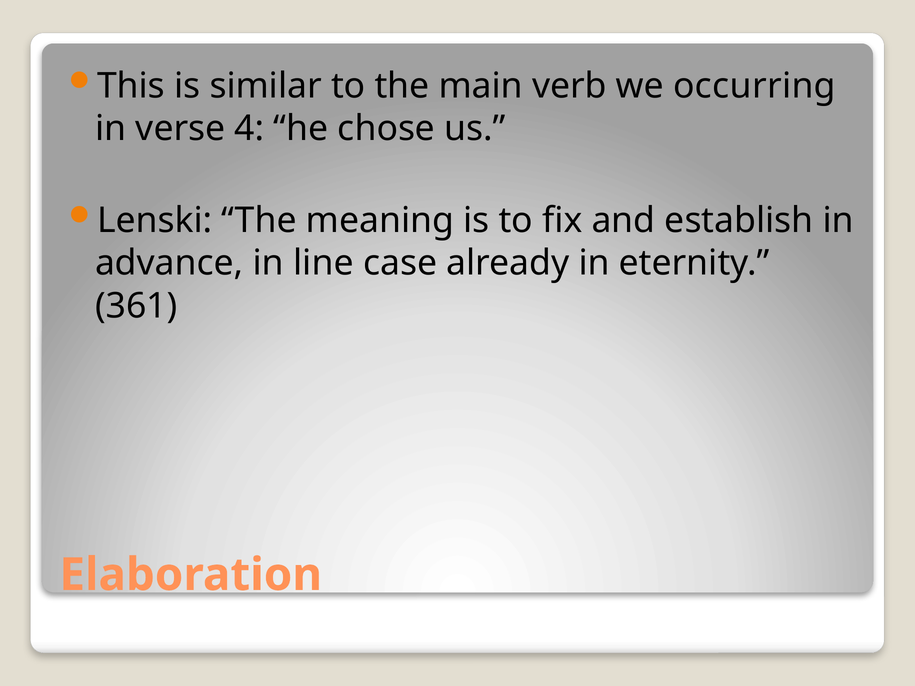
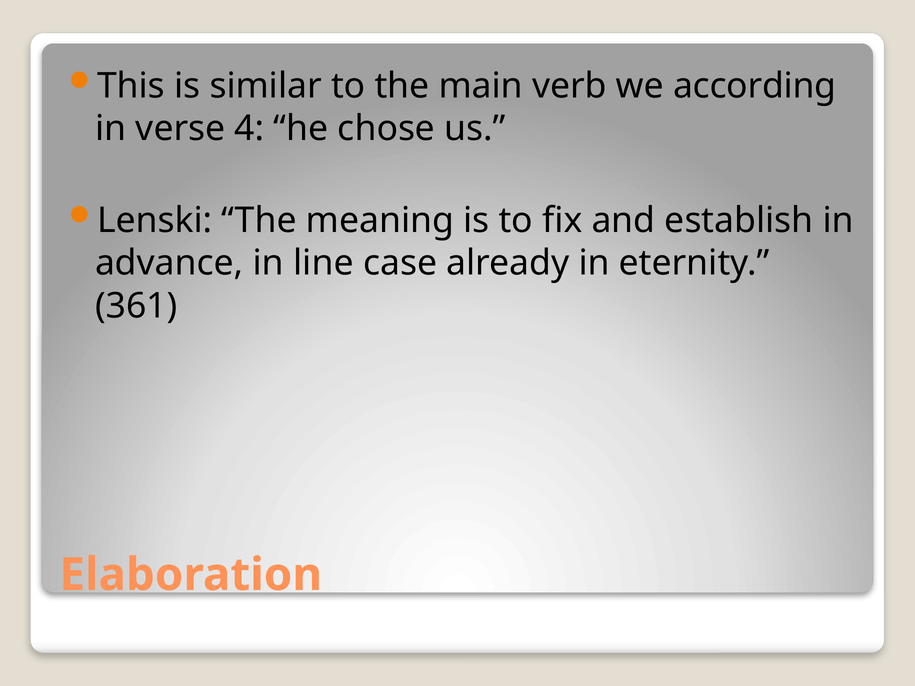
occurring: occurring -> according (755, 86)
